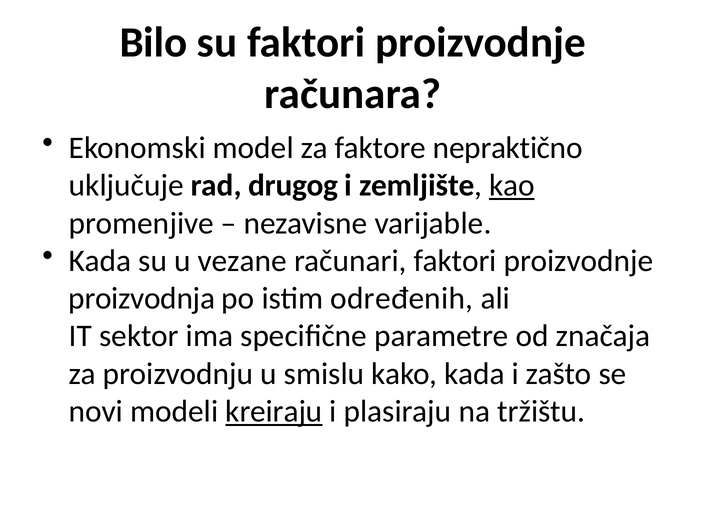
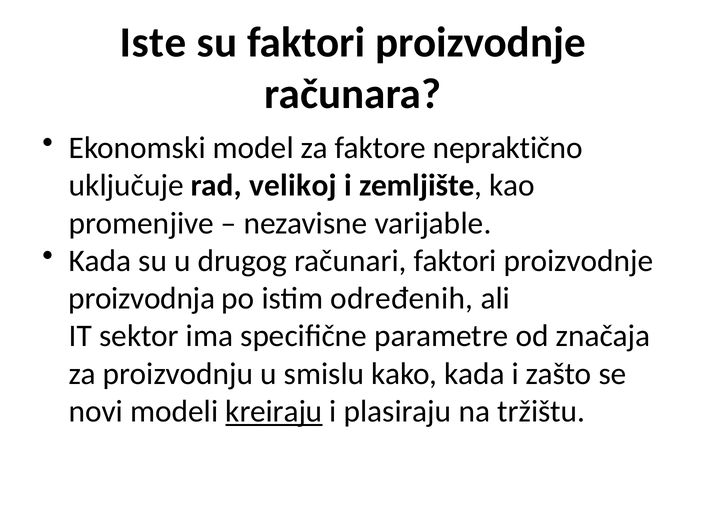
Bilo: Bilo -> Iste (153, 42)
drugog: drugog -> velikoj (293, 186)
kao underline: present -> none (512, 186)
vezane: vezane -> drugog (242, 261)
